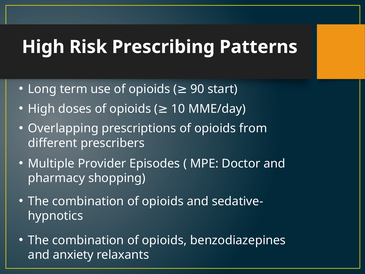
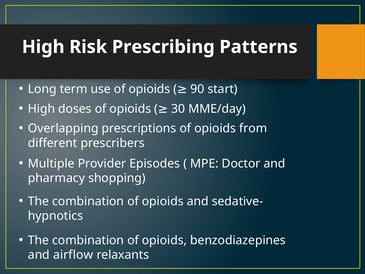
10: 10 -> 30 (178, 109)
anxiety: anxiety -> airflow (73, 255)
